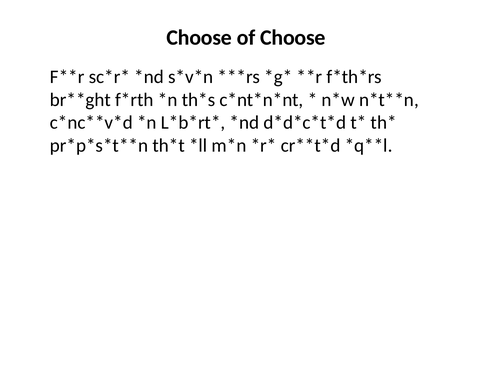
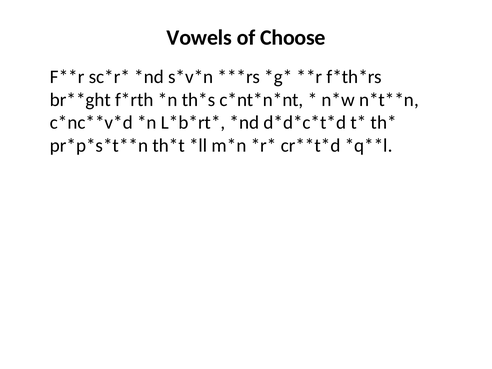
Choose: Choose -> Vowels (199, 38)
